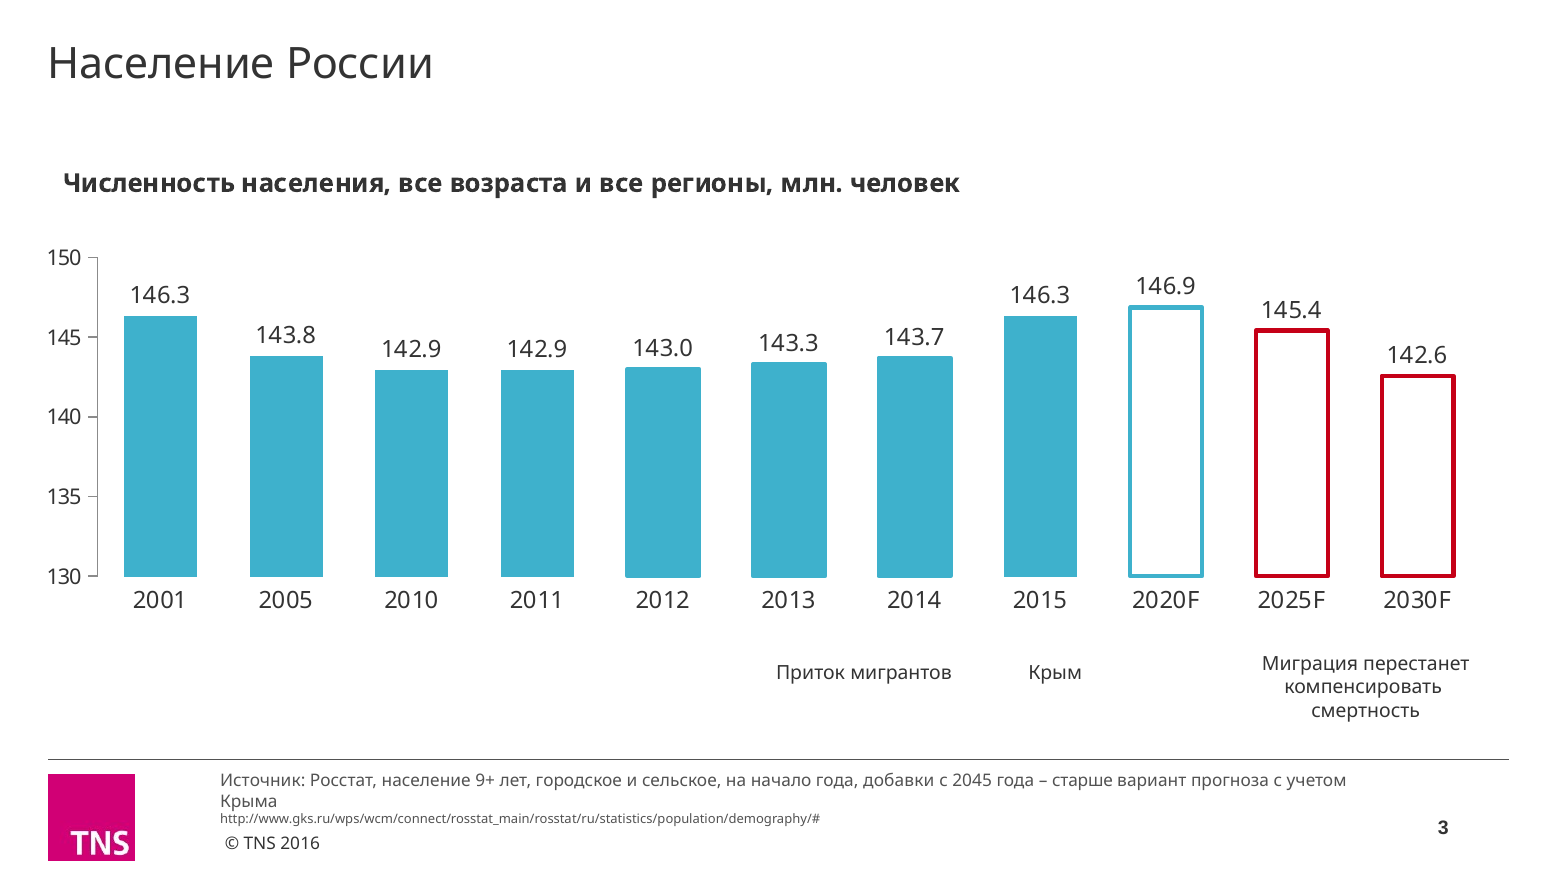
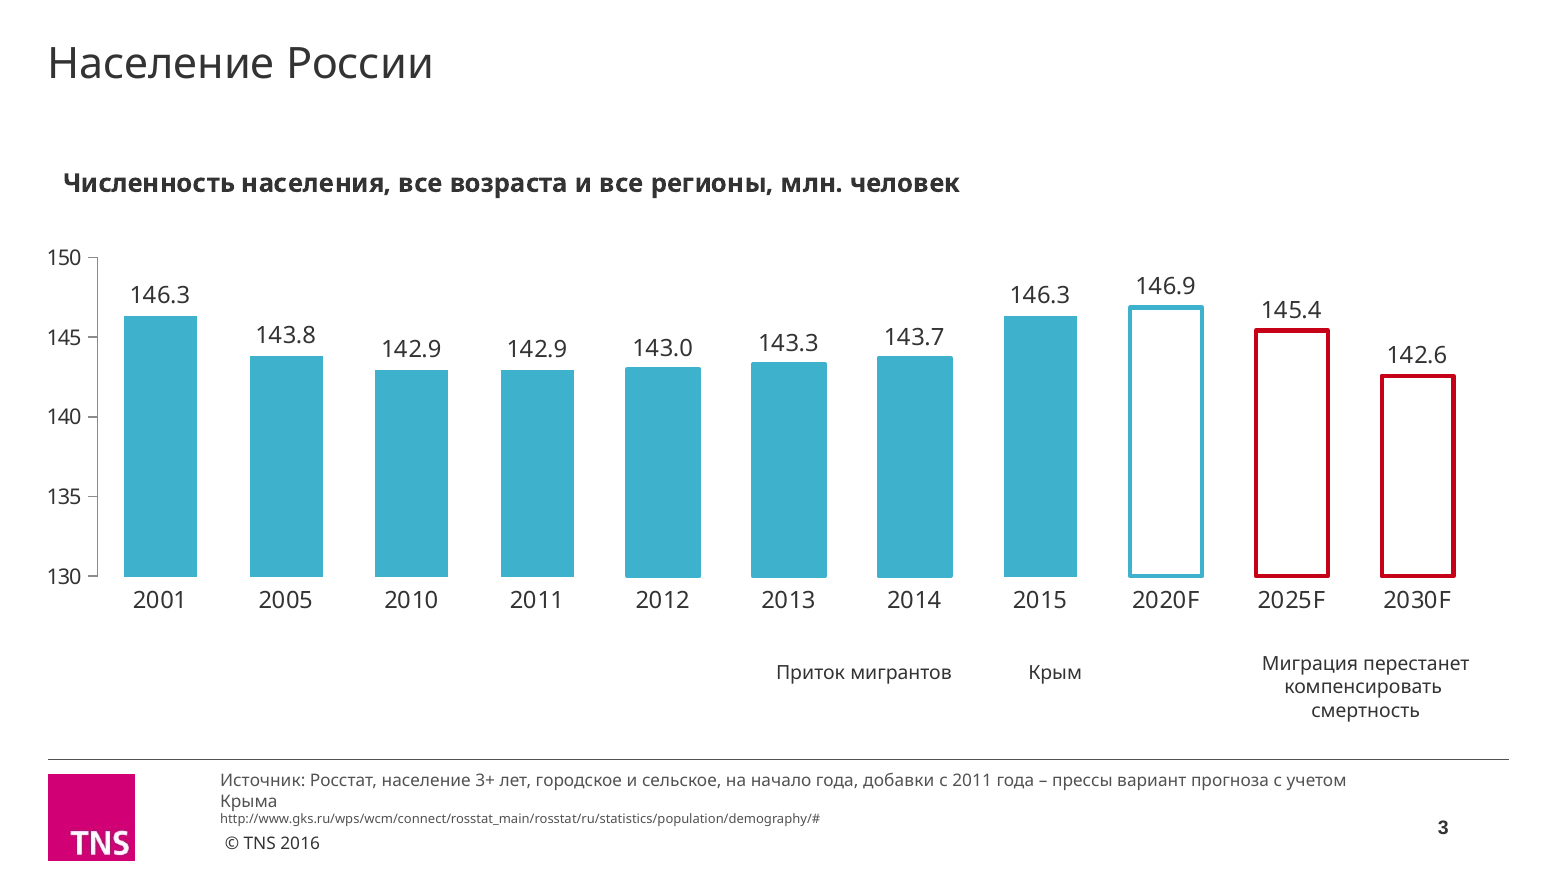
9+: 9+ -> 3+ (485, 781)
с 2045: 2045 -> 2011 (972, 781)
старше: старше -> прессы (1082, 781)
